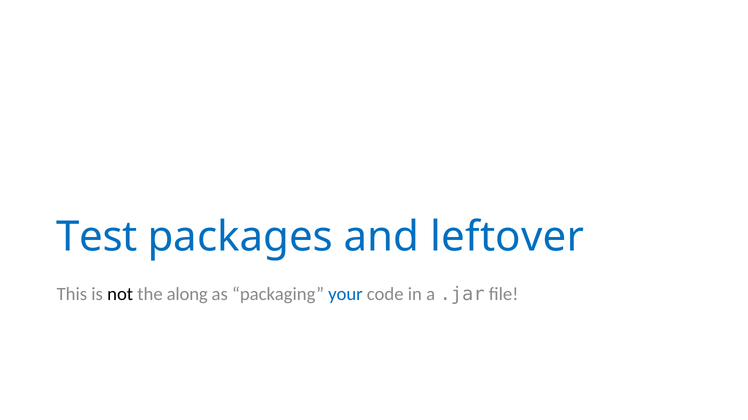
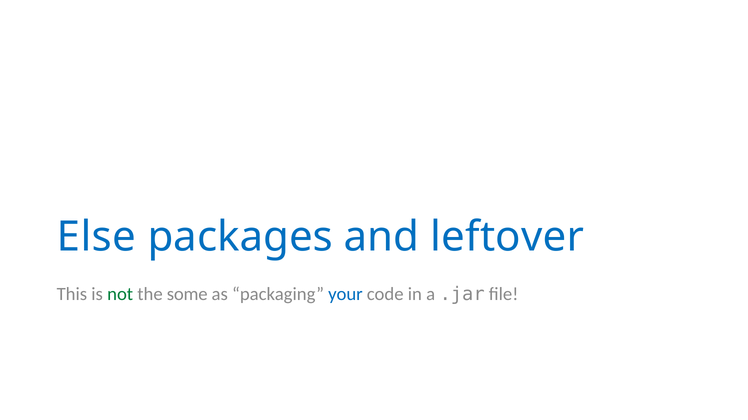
Test: Test -> Else (96, 238)
not colour: black -> green (120, 294)
along: along -> some (187, 294)
